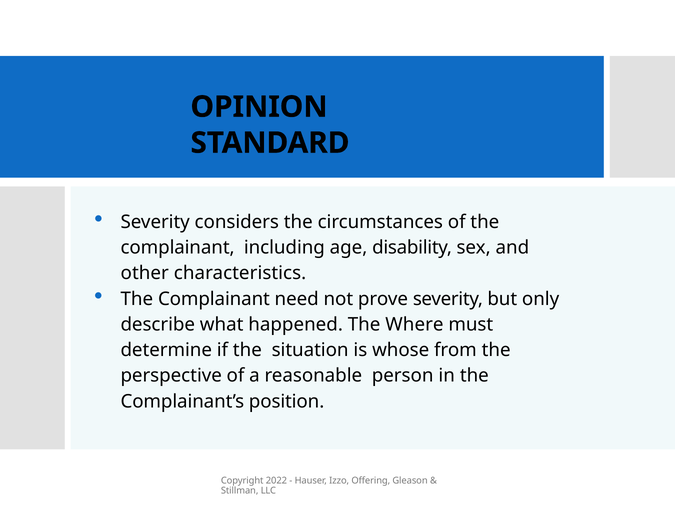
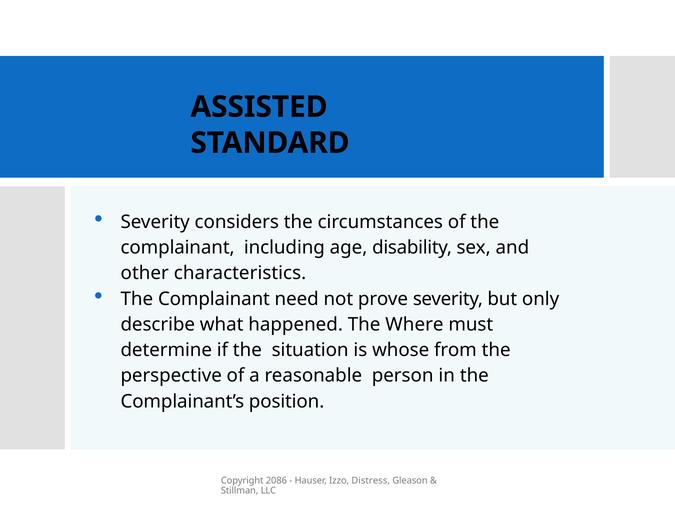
OPINION: OPINION -> ASSISTED (259, 107)
2022: 2022 -> 2086 (276, 481)
Offering: Offering -> Distress (371, 481)
